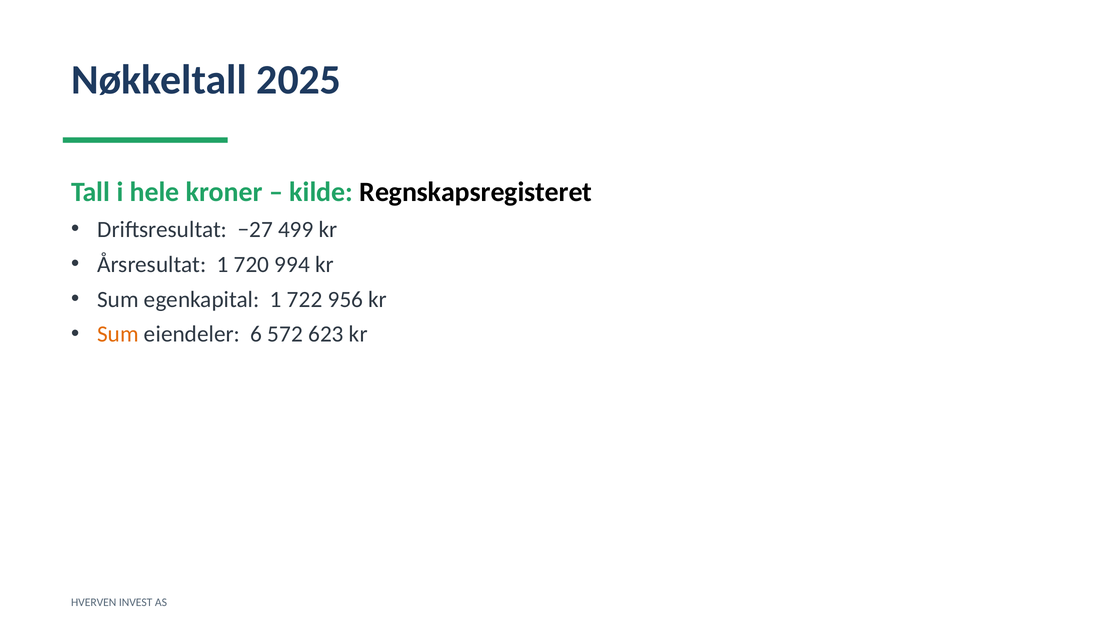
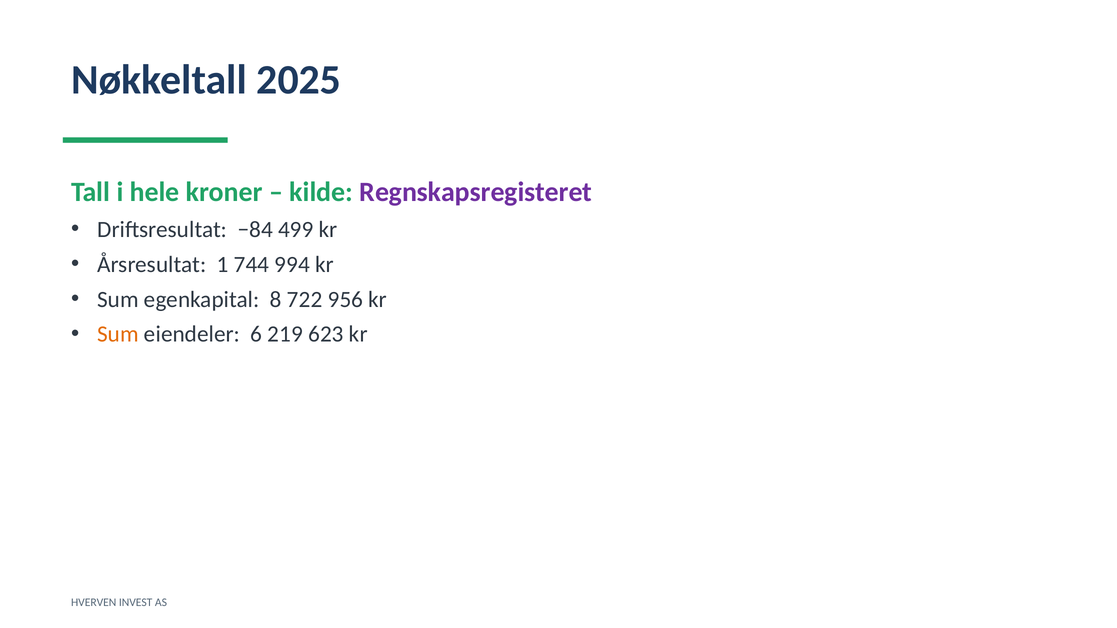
Regnskapsregisteret colour: black -> purple (476, 192)
−27: −27 -> −84 (255, 230)
720: 720 -> 744 (251, 265)
egenkapital 1: 1 -> 8 (276, 300)
572: 572 -> 219 (285, 334)
